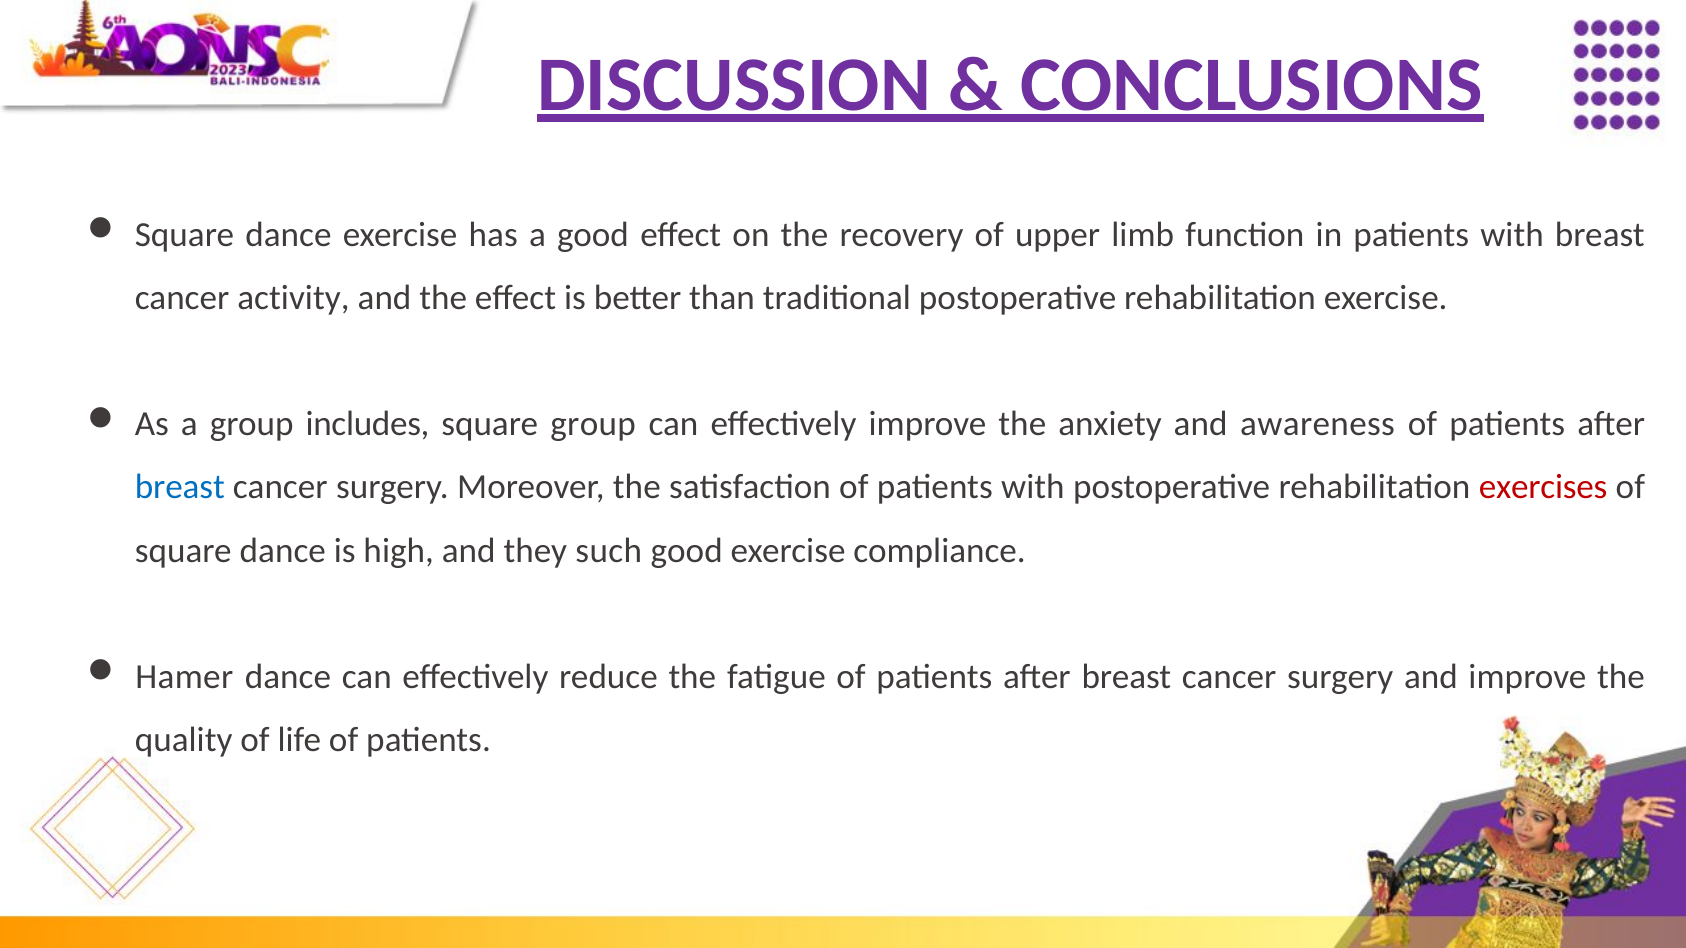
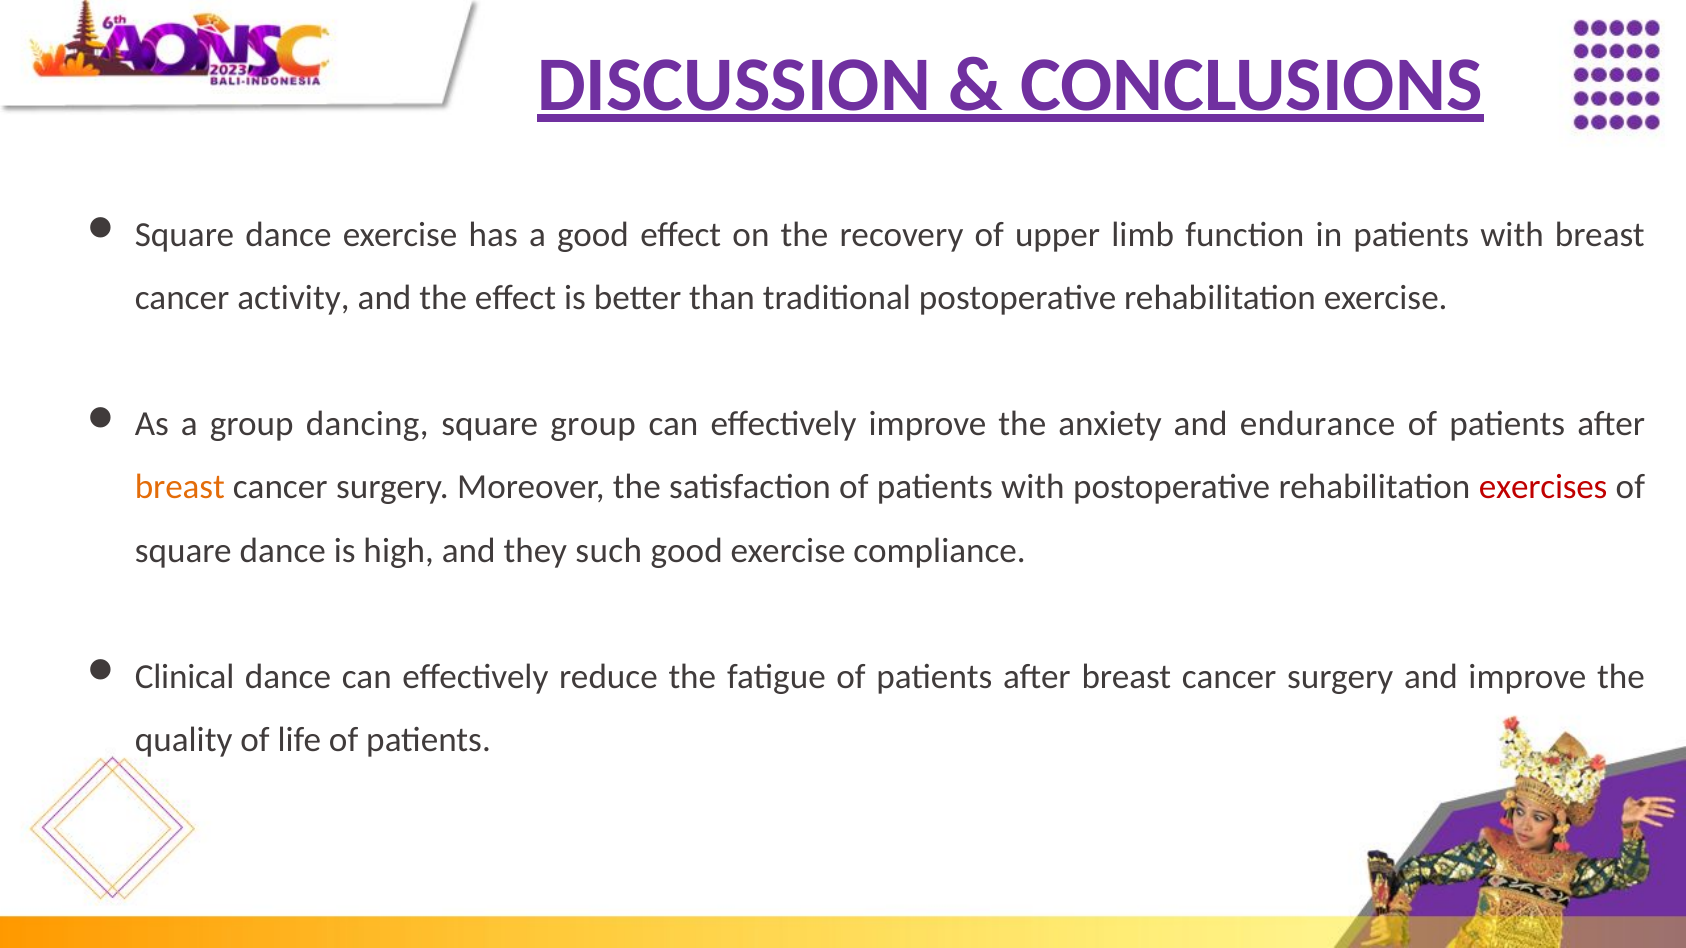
includes: includes -> dancing (367, 424)
awareness: awareness -> endurance (1318, 424)
breast colour: blue -> orange (180, 487)
Hamer: Hamer -> Clinical (185, 677)
